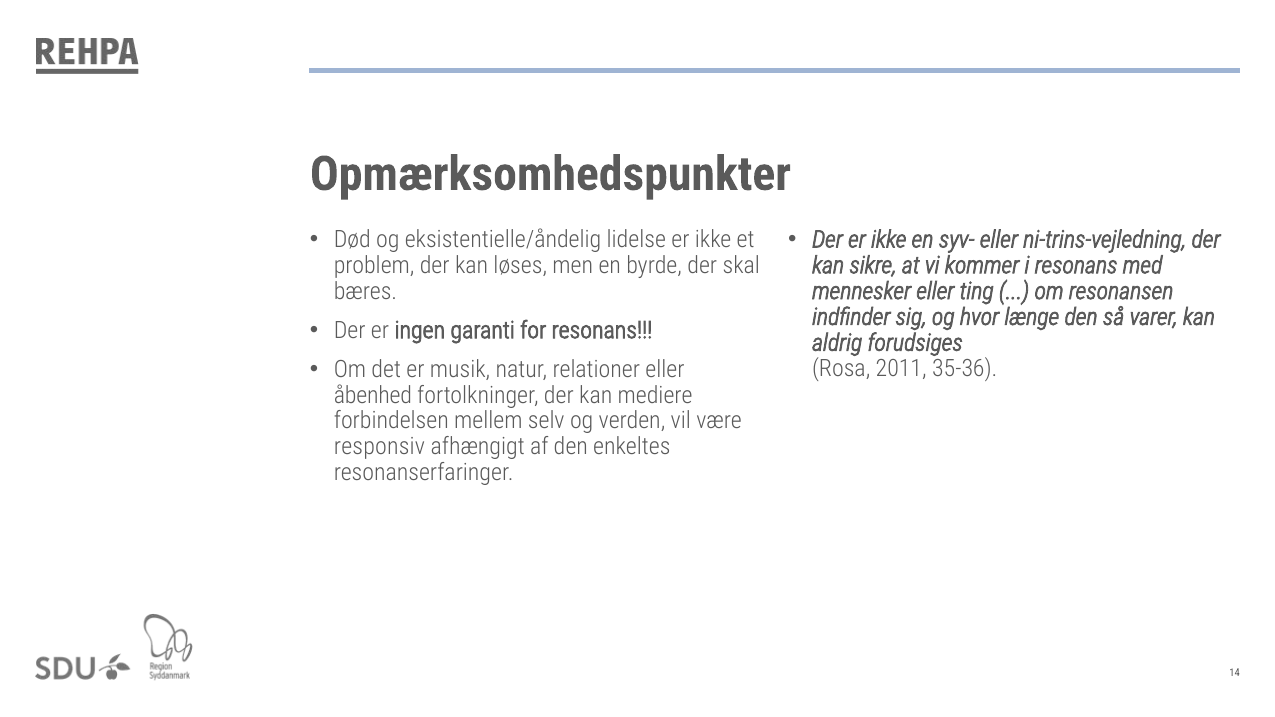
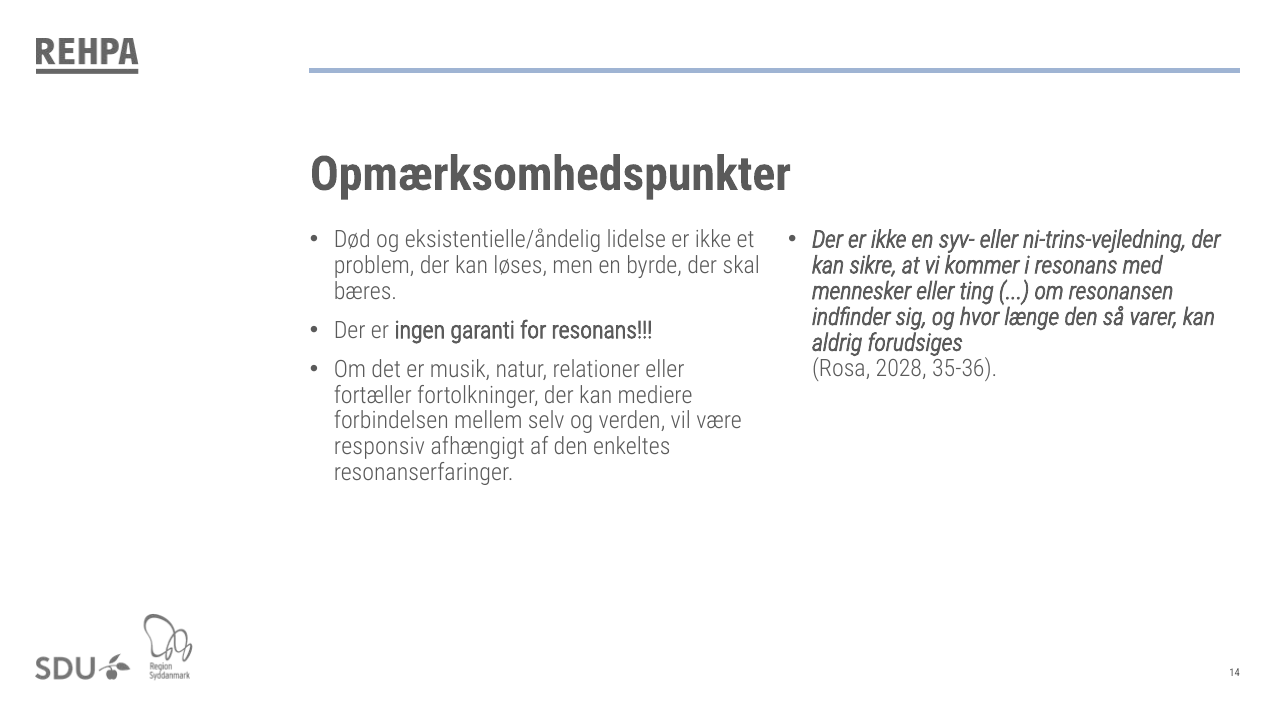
2011: 2011 -> 2028 (901, 369)
åbenhed: åbenhed -> fortæller (373, 395)
